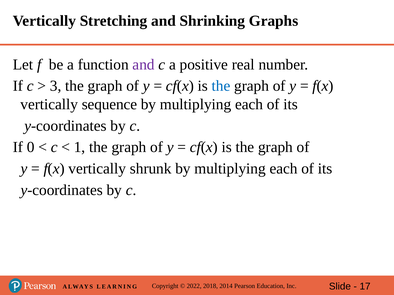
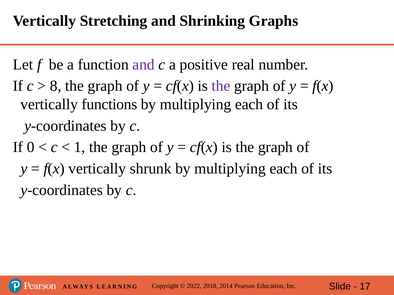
3: 3 -> 8 (56, 86)
the colour: blue -> purple (221, 86)
sequence: sequence -> functions (110, 104)
